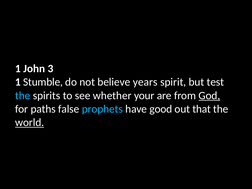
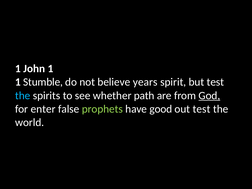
John 3: 3 -> 1 (50, 69)
your: your -> path (144, 96)
paths: paths -> enter (43, 109)
prophets colour: light blue -> light green (102, 109)
out that: that -> test (202, 109)
world underline: present -> none (30, 122)
